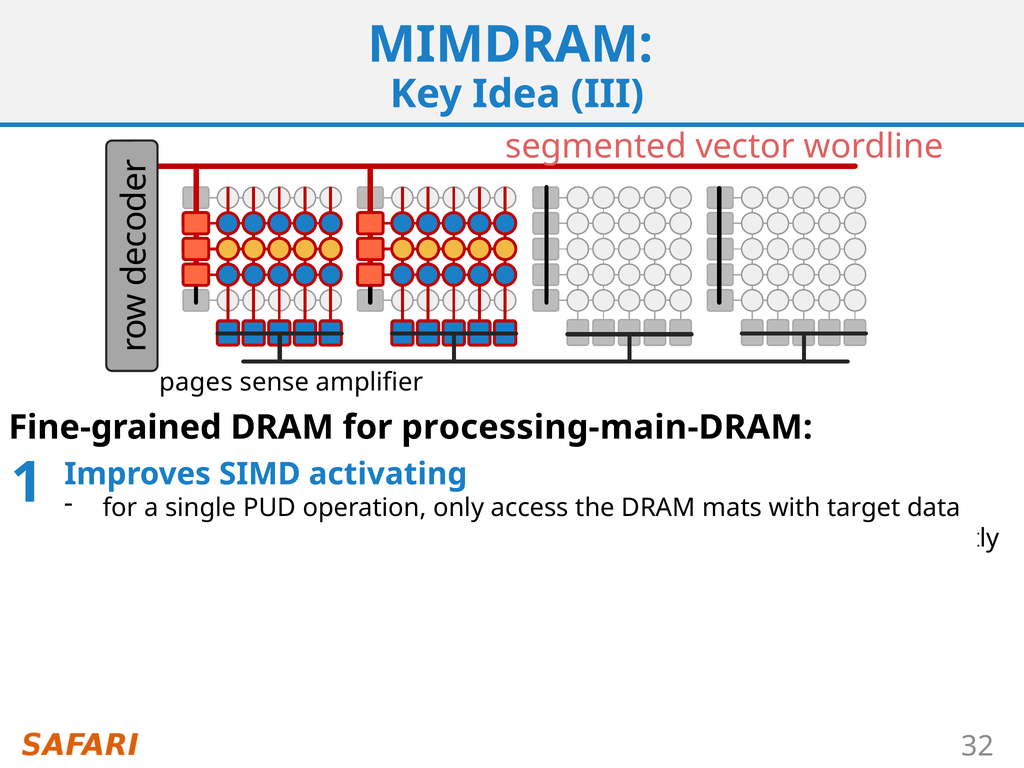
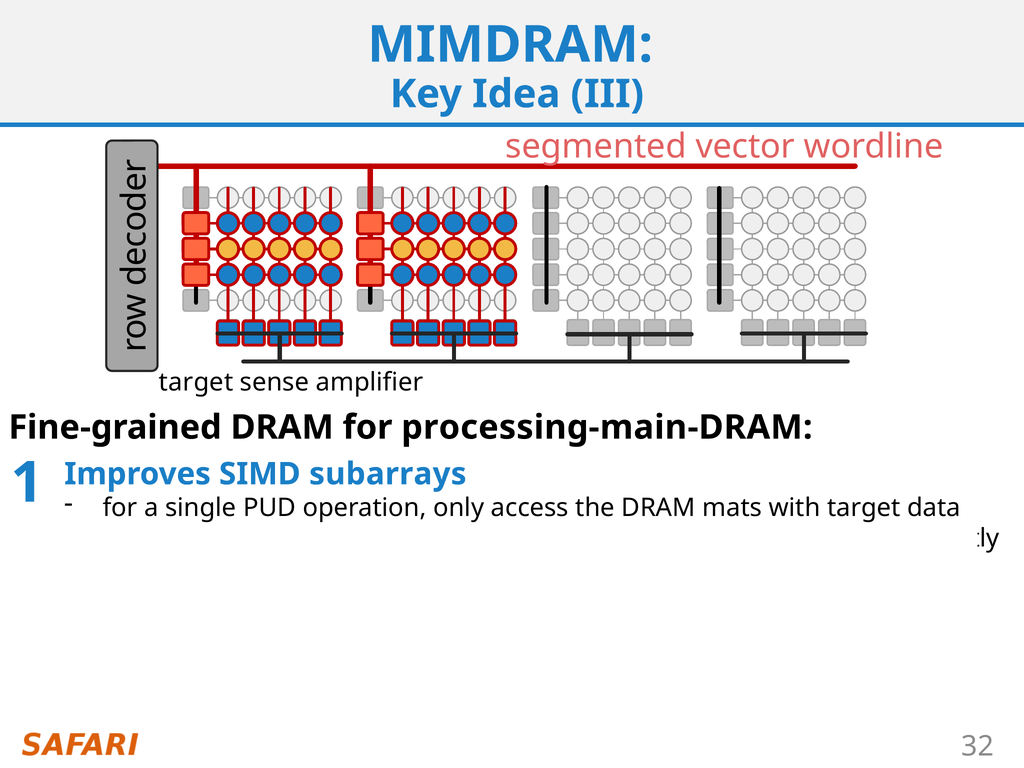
pages: pages -> target (196, 382)
activating: activating -> subarrays (388, 474)
